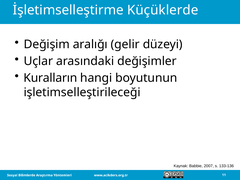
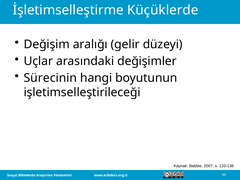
Kuralların: Kuralların -> Sürecinin (50, 78)
